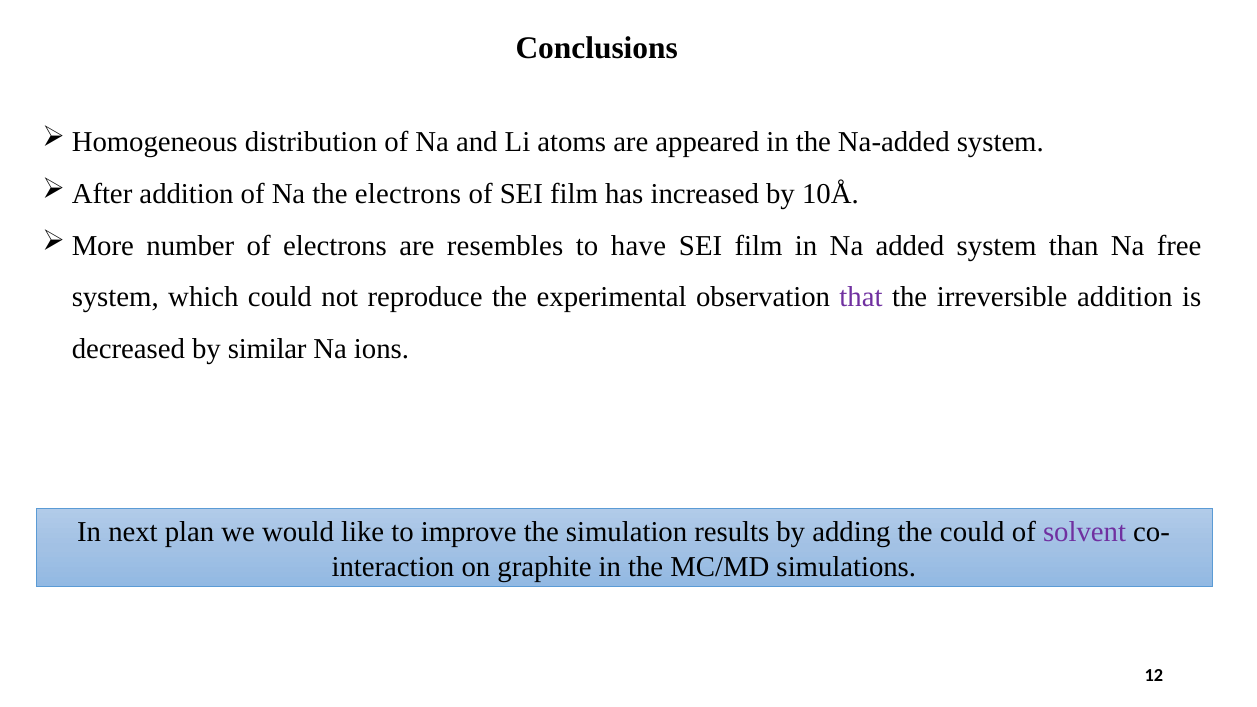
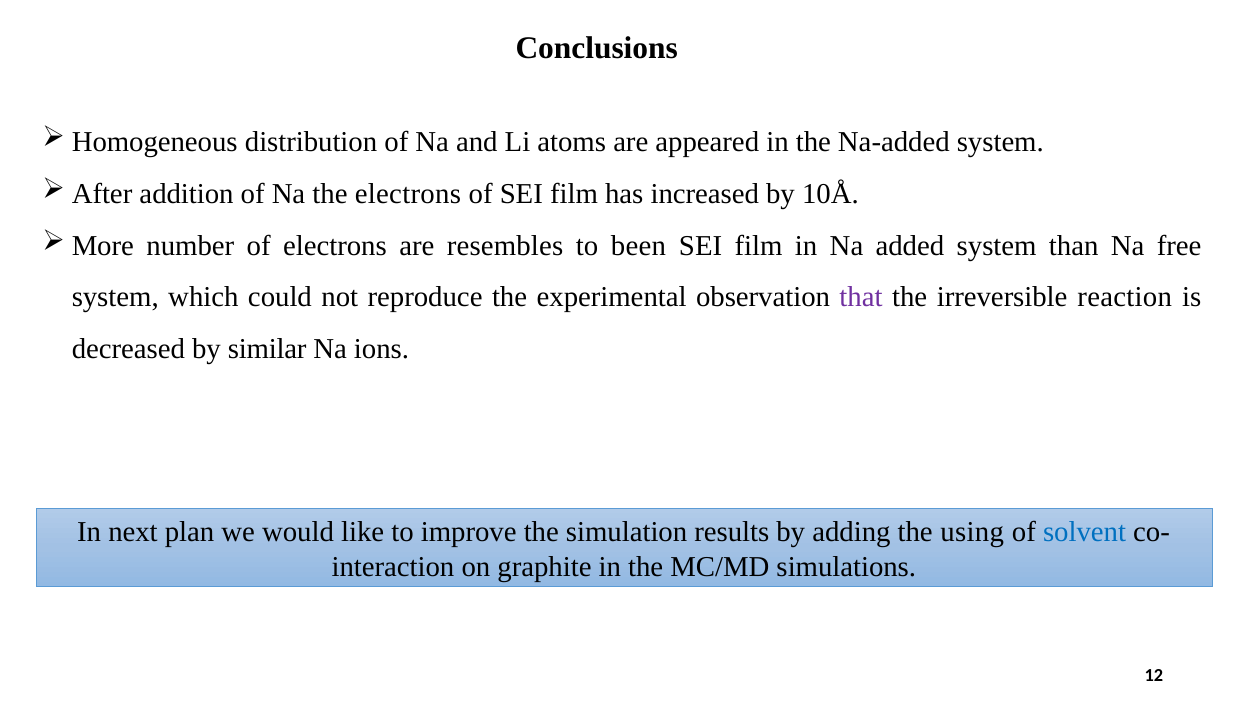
have: have -> been (639, 246)
irreversible addition: addition -> reaction (1125, 297)
the could: could -> using (972, 532)
solvent colour: purple -> blue (1085, 532)
